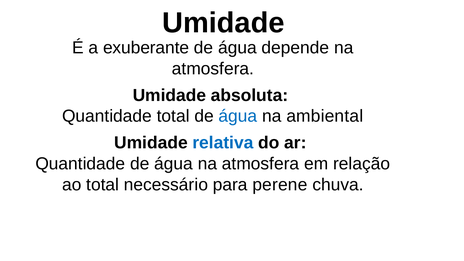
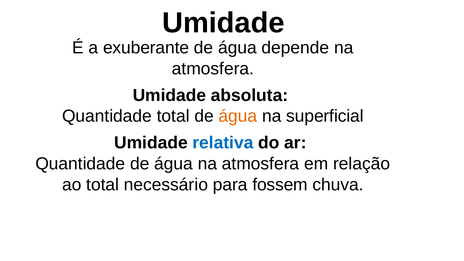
água colour: blue -> orange (238, 116)
ambiental: ambiental -> superficial (325, 116)
perene: perene -> fossem (280, 185)
